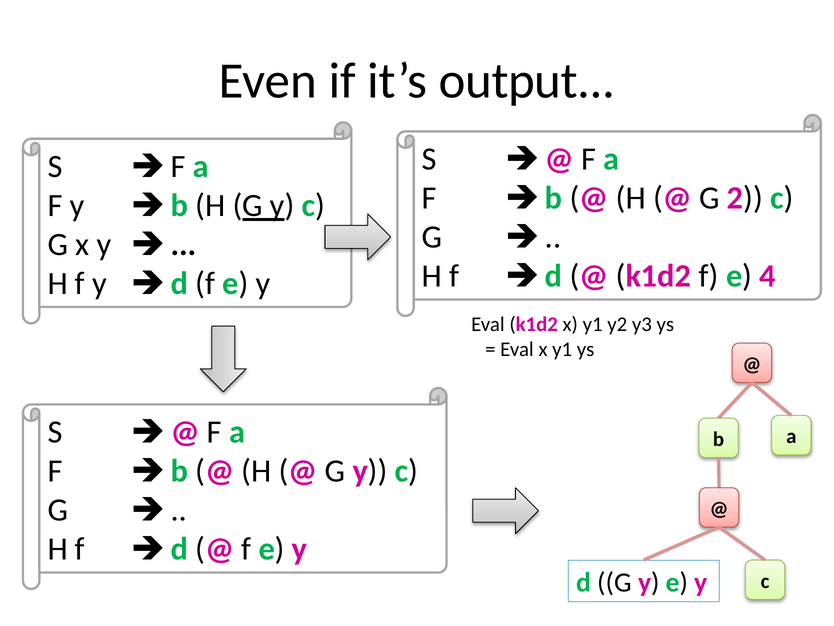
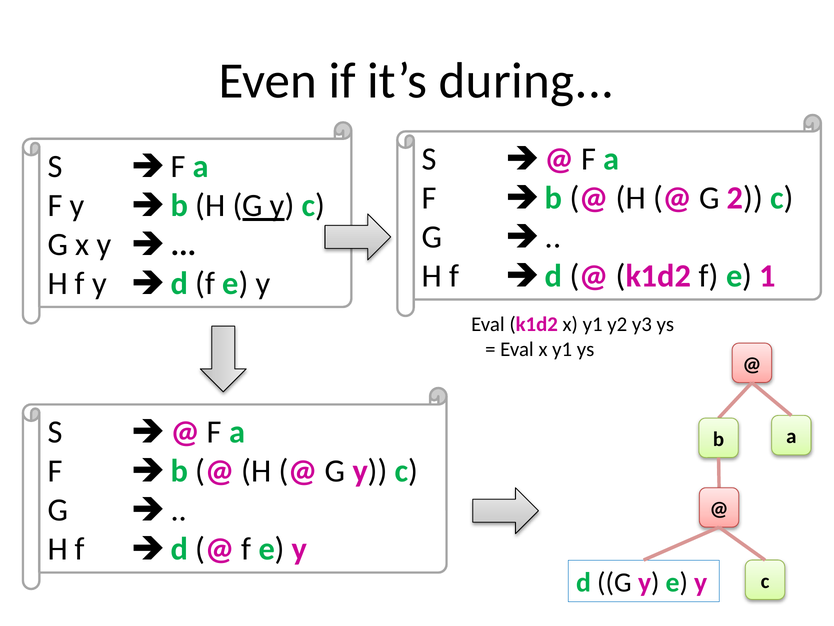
output: output -> during (526, 81)
4: 4 -> 1 (768, 276)
